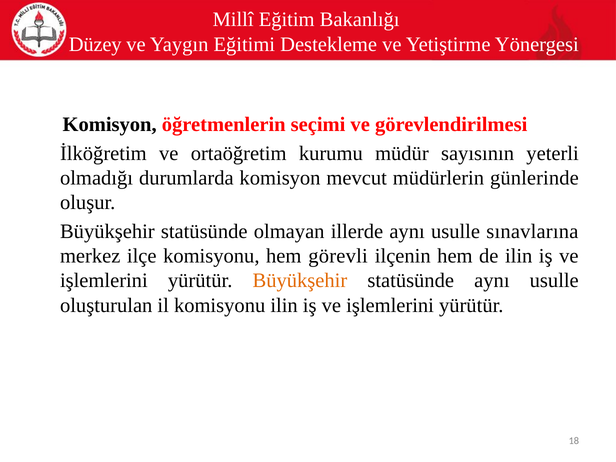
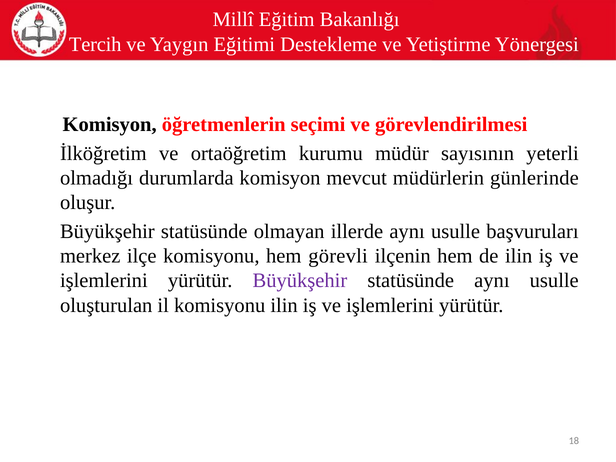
Düzey: Düzey -> Tercih (95, 44)
sınavlarına: sınavlarına -> başvuruları (532, 231)
Büyükşehir colour: orange -> purple (300, 281)
